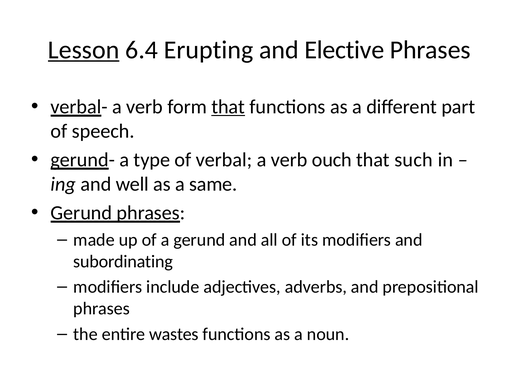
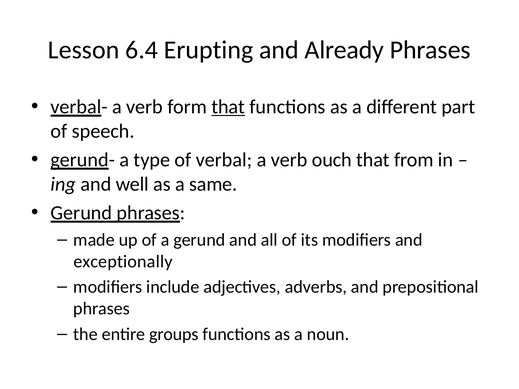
Lesson underline: present -> none (84, 50)
Elective: Elective -> Already (344, 50)
such: such -> from (414, 160)
subordinating: subordinating -> exceptionally (123, 262)
wastes: wastes -> groups (174, 335)
